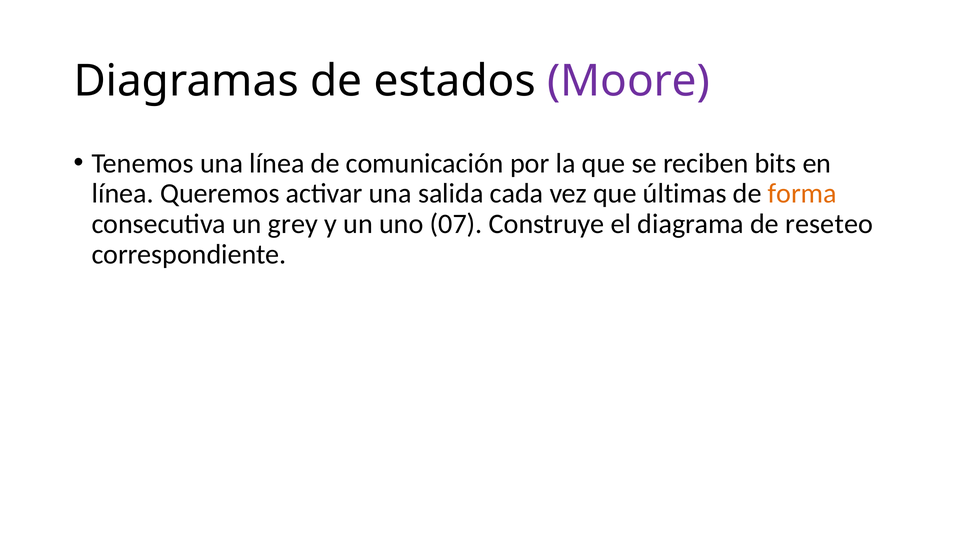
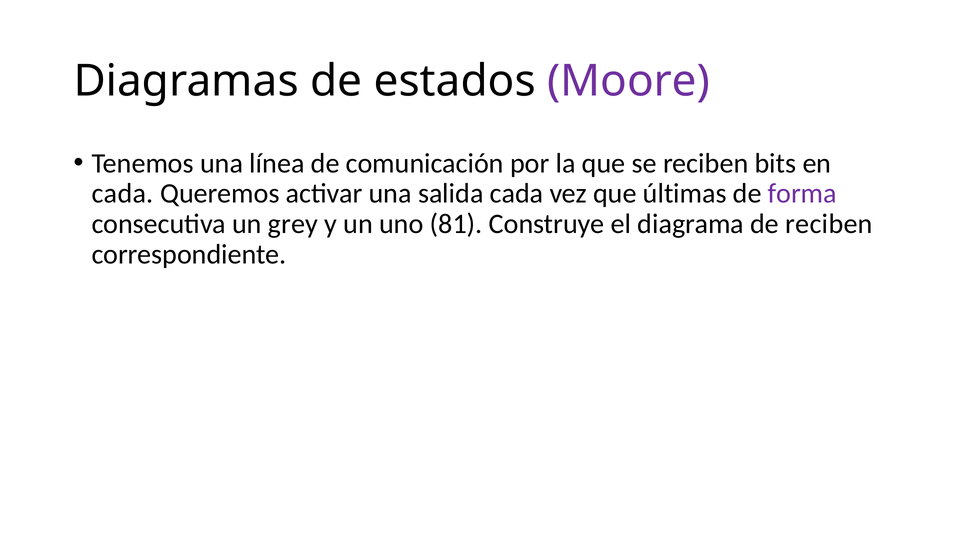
línea: línea -> cada (123, 194)
forma colour: orange -> purple (802, 194)
07: 07 -> 81 (456, 224)
de reseteo: reseteo -> reciben (829, 224)
